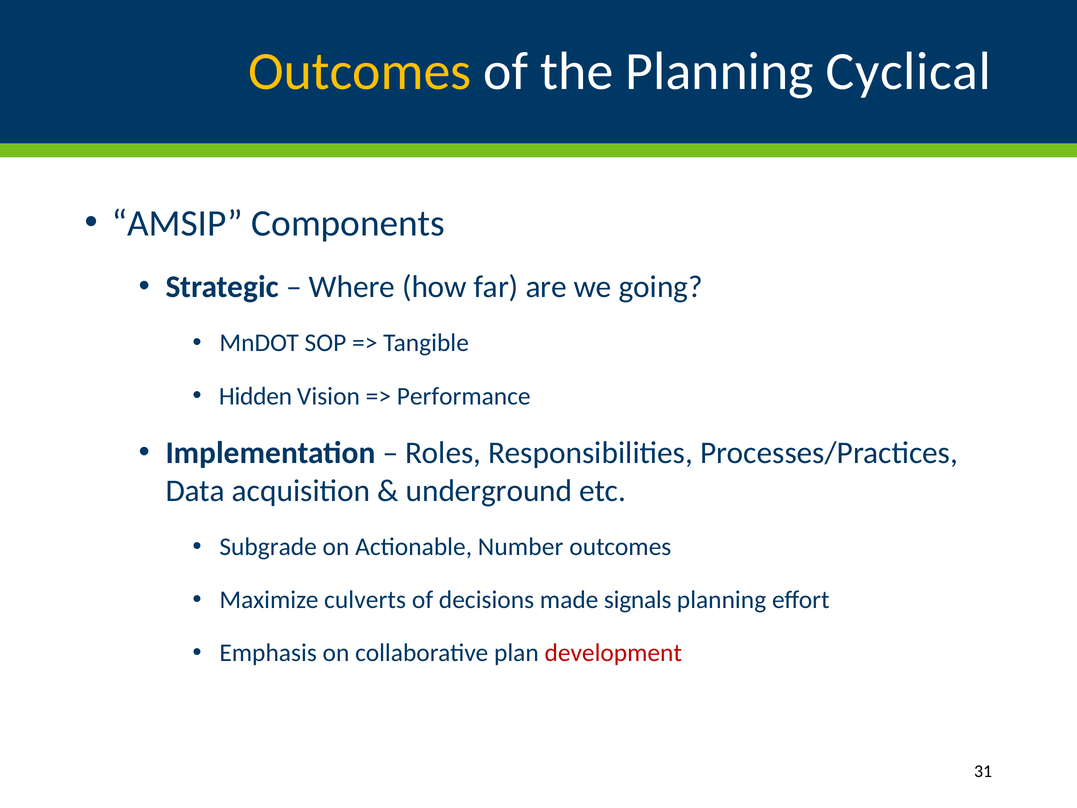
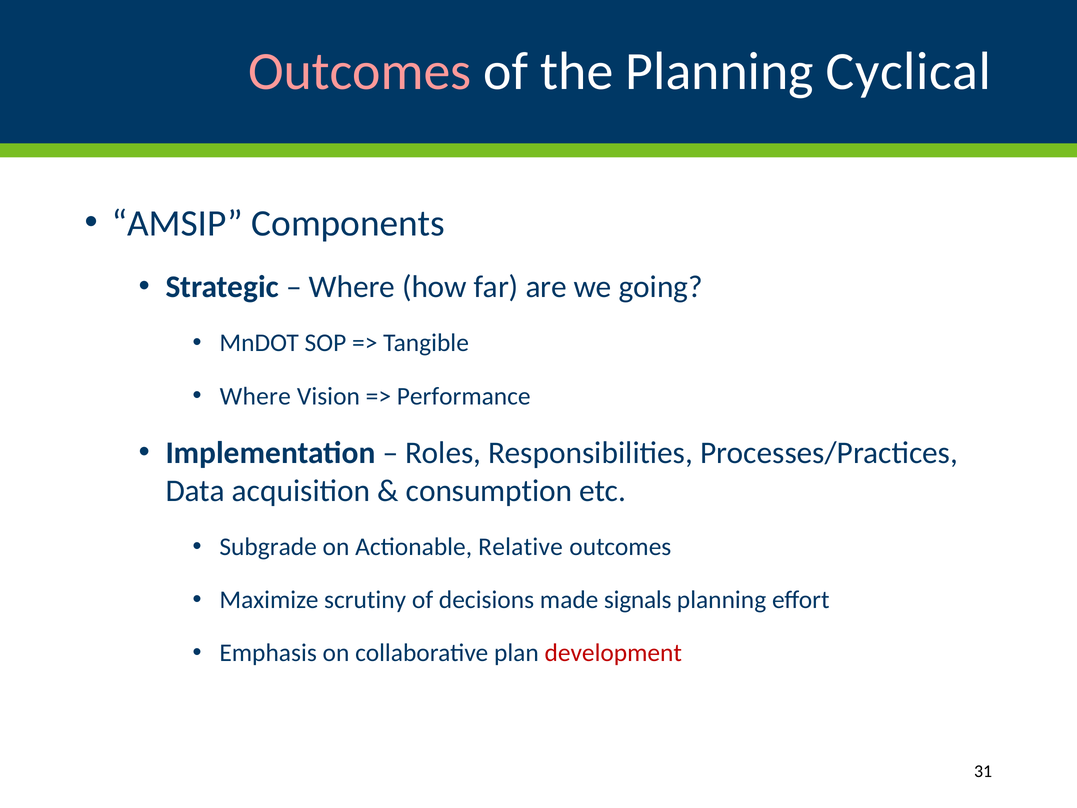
Outcomes colour: yellow -> pink (360, 71)
Hidden: Hidden -> Where (255, 396)
underground: underground -> consumption (489, 491)
Number: Number -> Relative (521, 547)
culverts: culverts -> scrutiny (365, 600)
